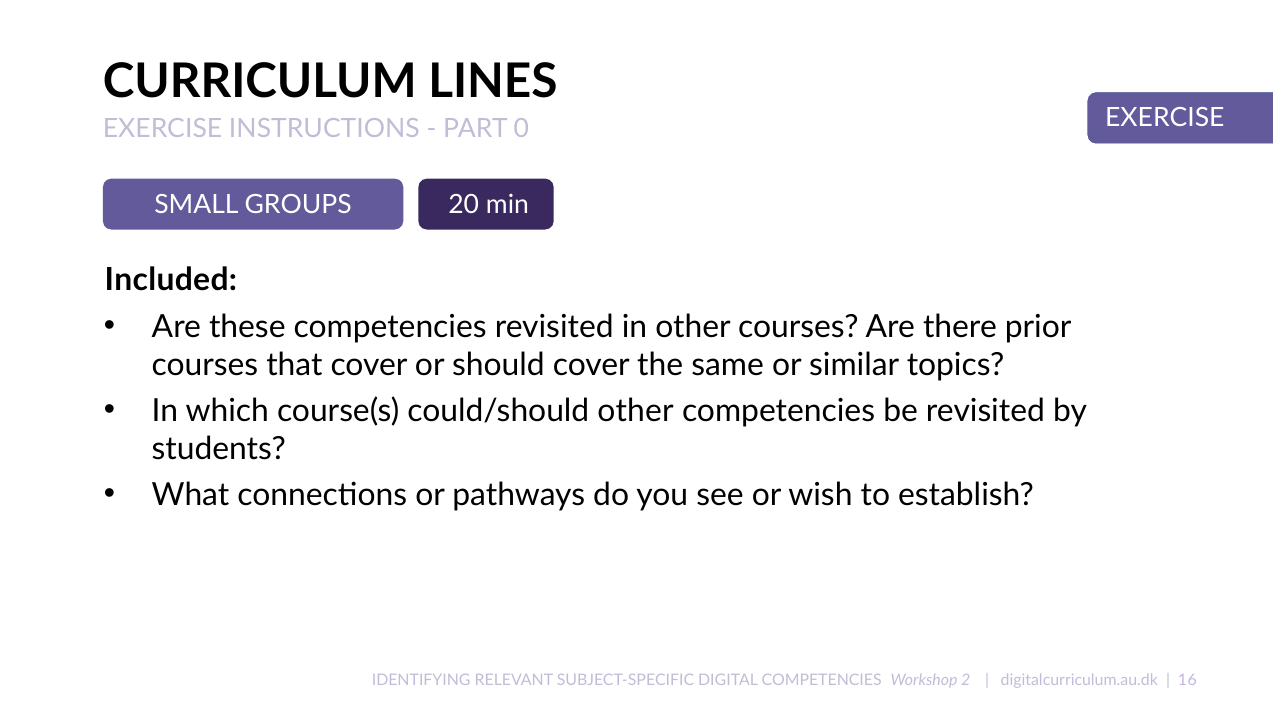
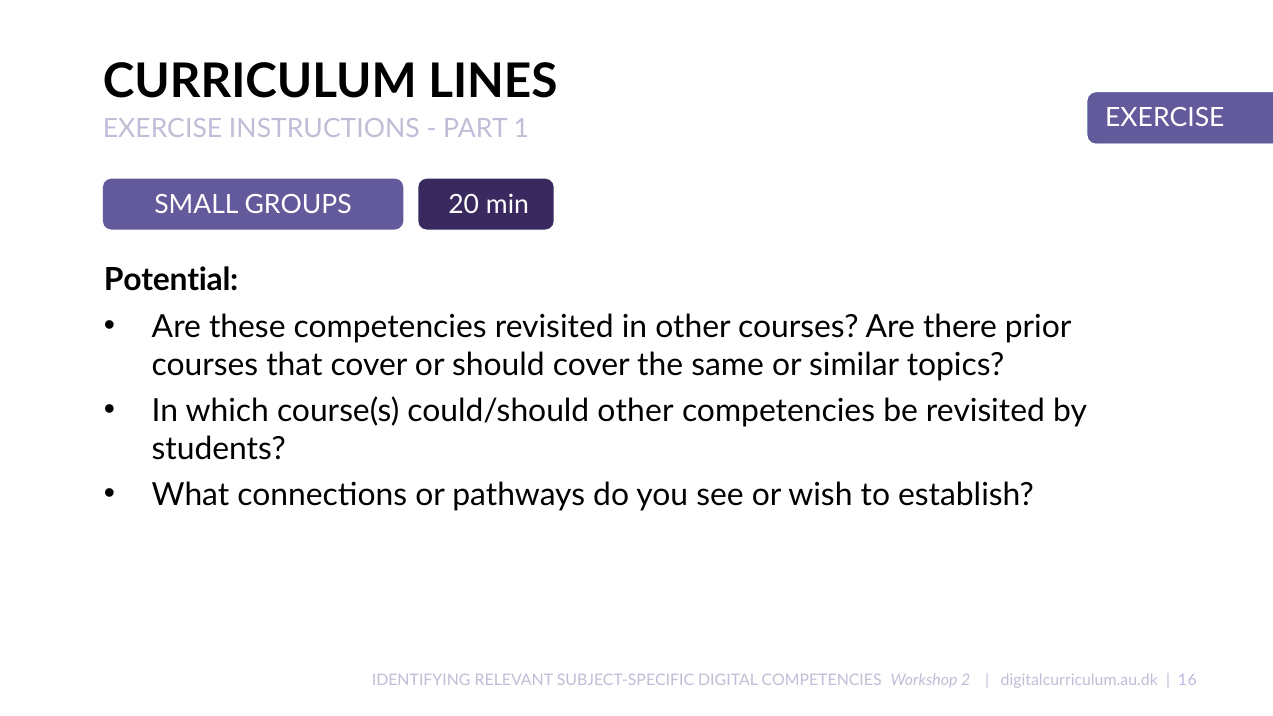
0: 0 -> 1 (521, 129)
Included: Included -> Potential (171, 281)
